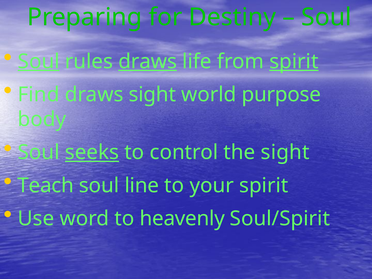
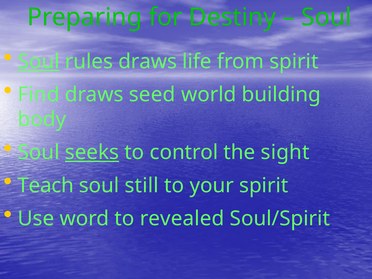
draws underline: present -> none (148, 61)
spirit underline: present -> none (294, 61)
draws sight: sight -> seed (152, 95)
purpose: purpose -> building (281, 95)
line: line -> still (142, 185)
heavenly: heavenly -> revealed (182, 219)
